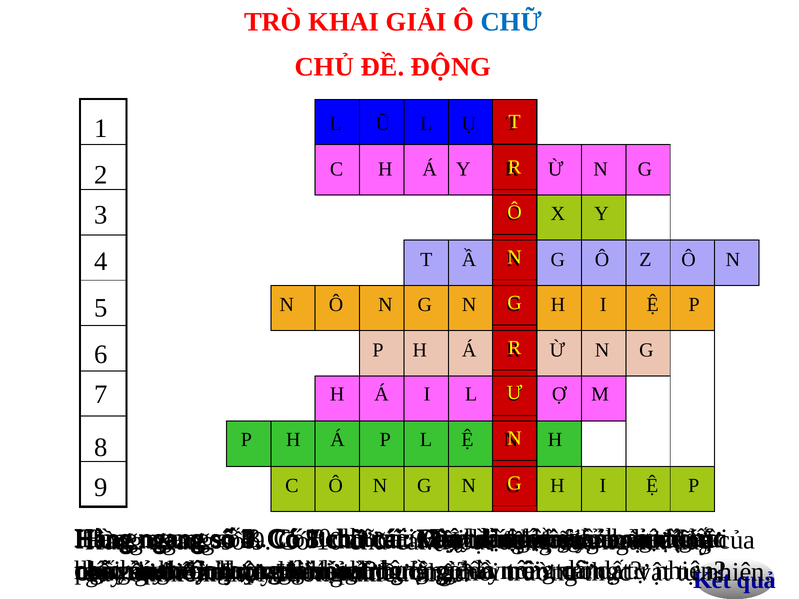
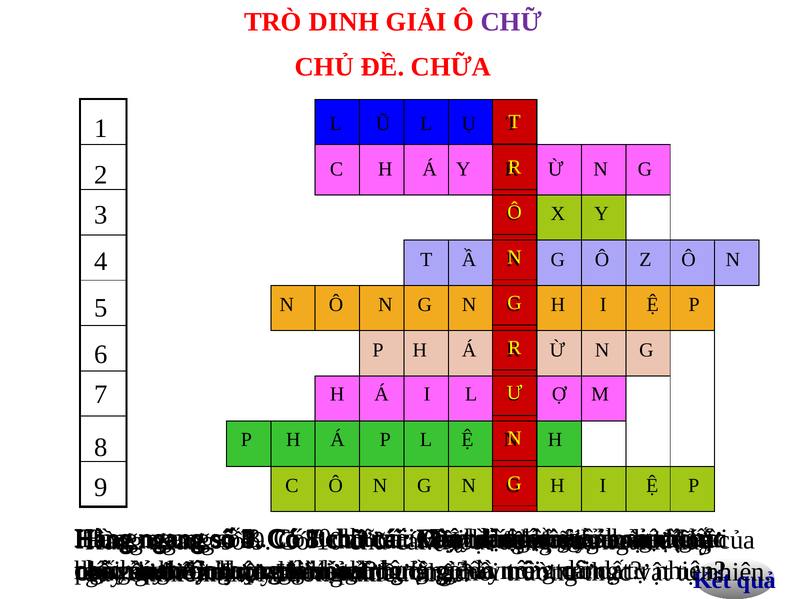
KHAI: KHAI -> DINH (344, 22)
CHỮ colour: blue -> purple (511, 22)
ĐỀ ĐỘNG: ĐỘNG -> CHỮA (451, 67)
